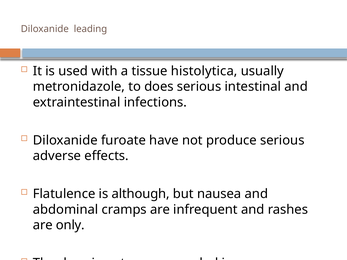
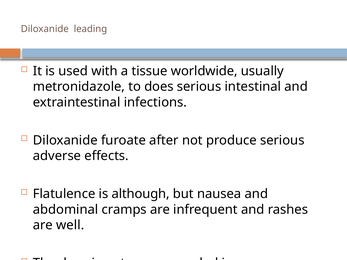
histolytica: histolytica -> worldwide (204, 71)
have: have -> after (164, 140)
only: only -> well (70, 225)
